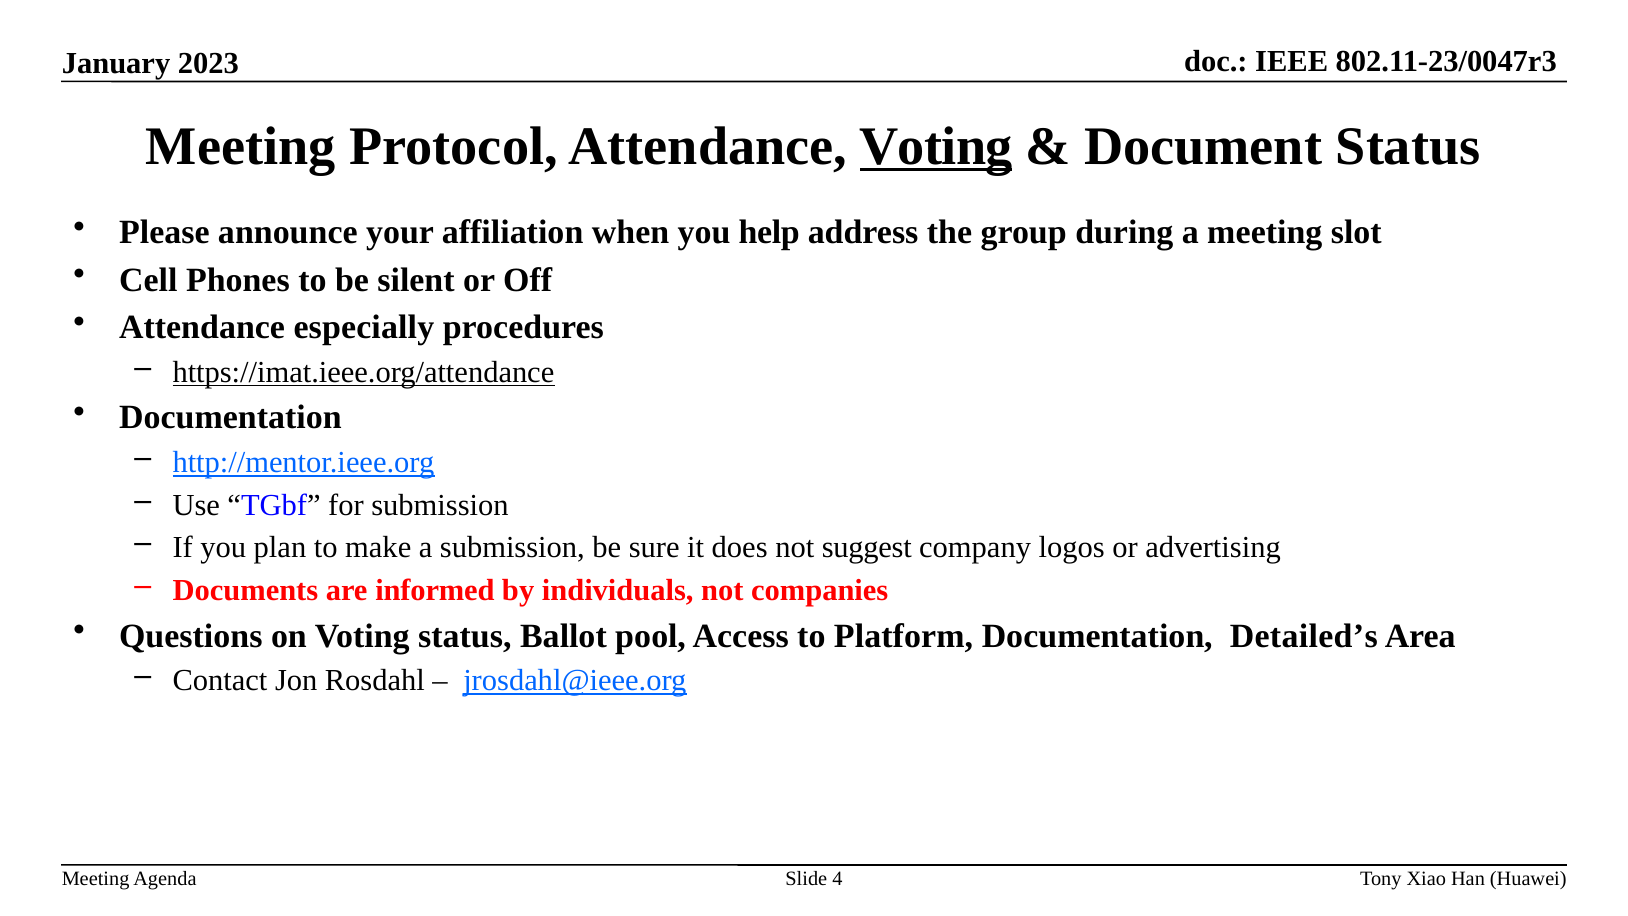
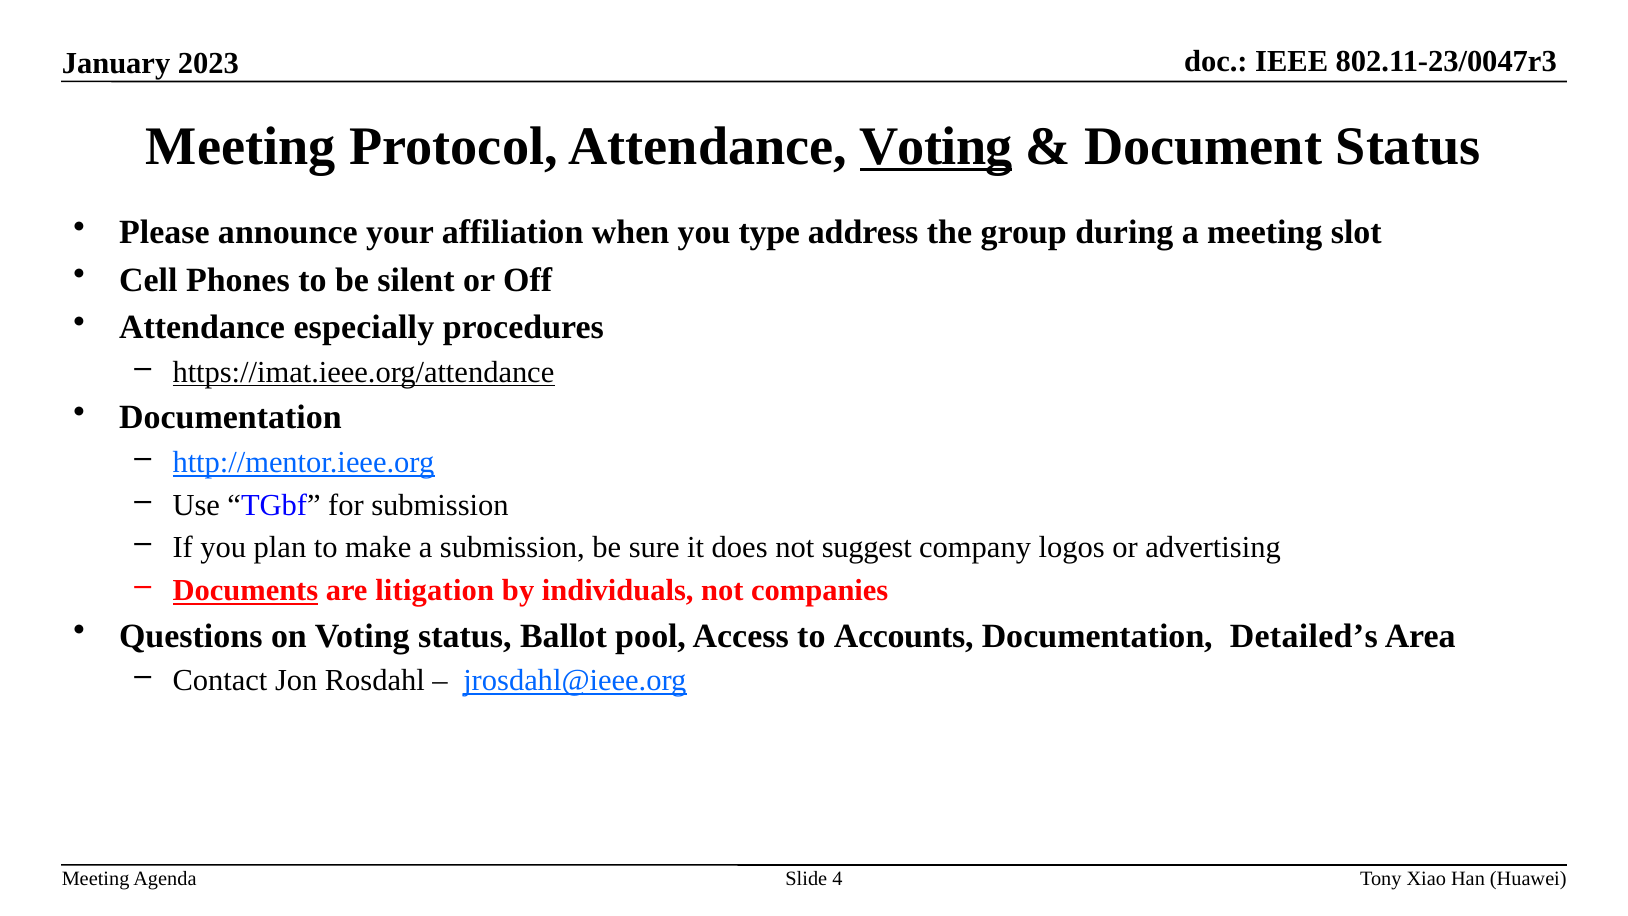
help: help -> type (769, 232)
Documents underline: none -> present (245, 590)
informed: informed -> litigation (435, 590)
Platform: Platform -> Accounts (904, 636)
